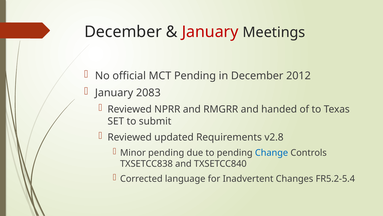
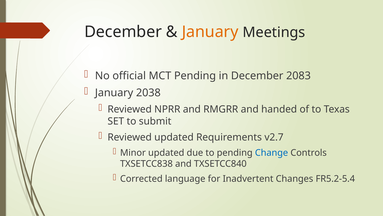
January colour: red -> orange (210, 32)
2012: 2012 -> 2083 (298, 76)
2083: 2083 -> 2038 (148, 93)
v2.8: v2.8 -> v2.7 (274, 137)
Minor pending: pending -> updated (166, 152)
